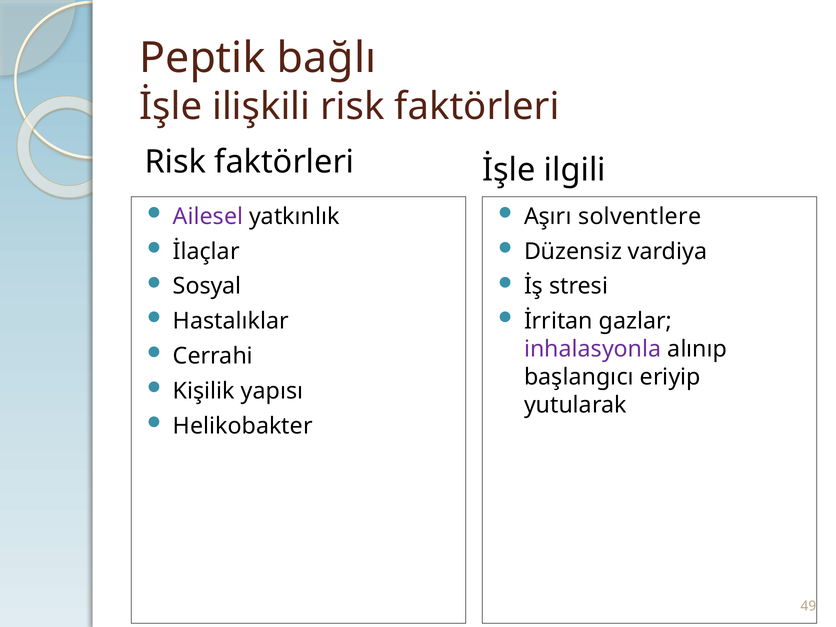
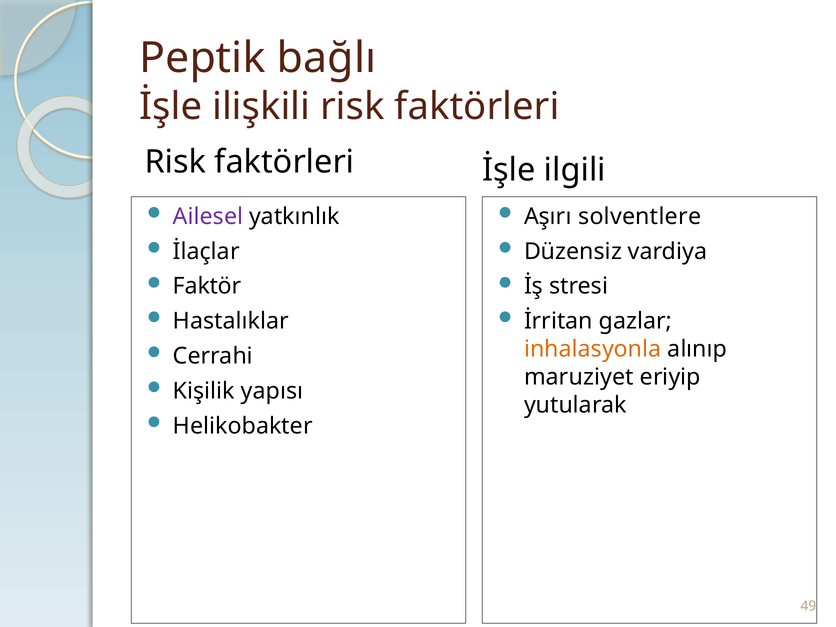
Sosyal: Sosyal -> Faktör (207, 286)
inhalasyonla colour: purple -> orange (593, 349)
başlangıcı: başlangıcı -> maruziyet (579, 377)
